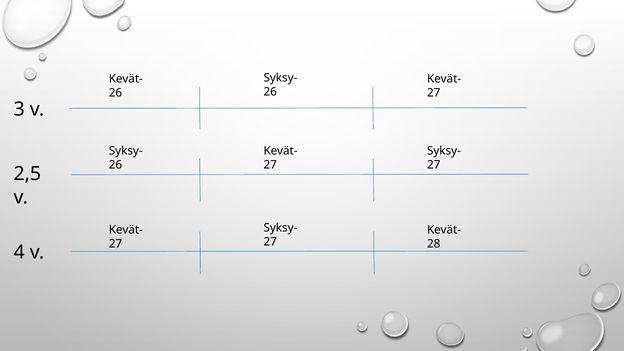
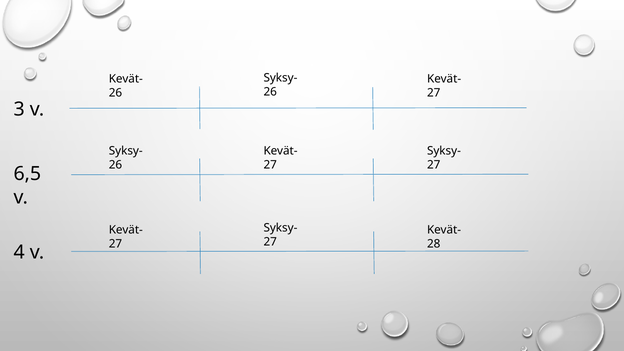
2,5: 2,5 -> 6,5 (27, 174)
